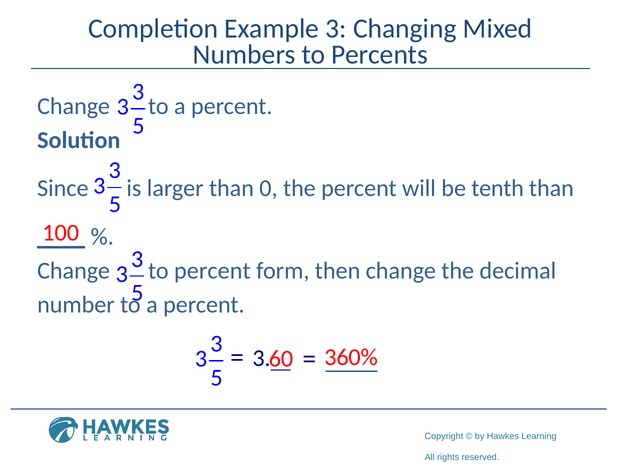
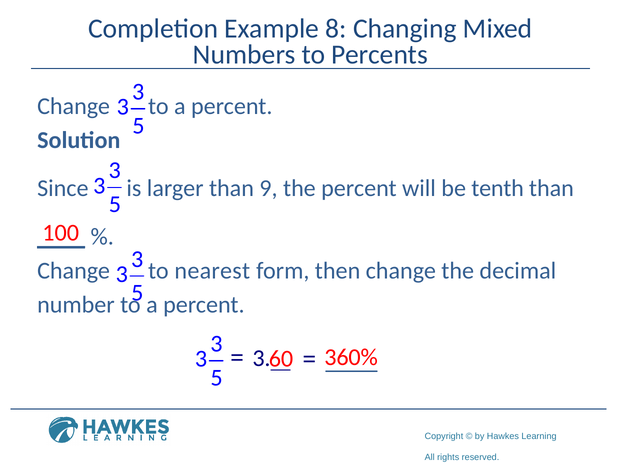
Example 3: 3 -> 8 (336, 29)
0: 0 -> 9 (268, 188)
to percent: percent -> nearest (212, 271)
